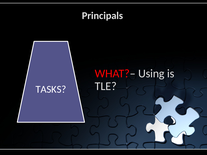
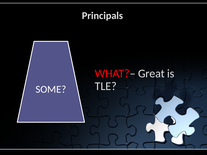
Using: Using -> Great (151, 74)
TASKS: TASKS -> SOME (51, 89)
